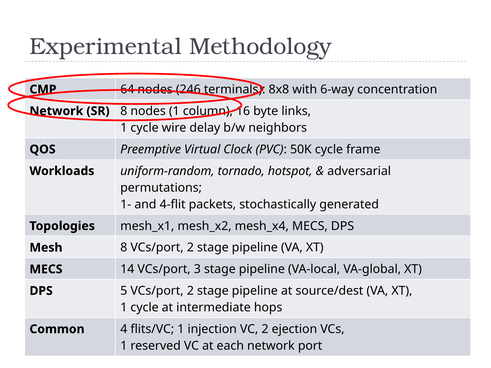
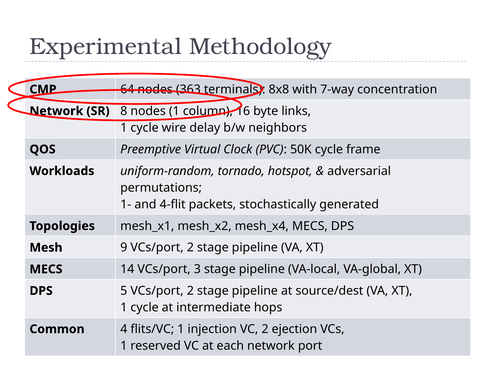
246: 246 -> 363 (188, 90)
6-way: 6-way -> 7-way (337, 90)
Mesh 8: 8 -> 9 (124, 248)
